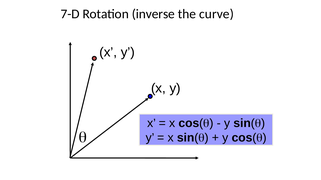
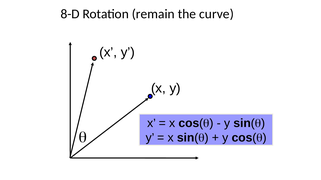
7-D: 7-D -> 8-D (70, 14)
inverse: inverse -> remain (153, 14)
